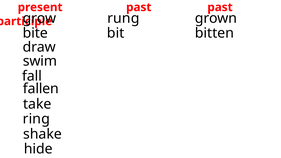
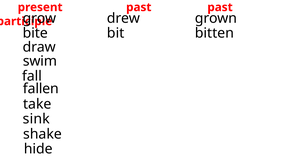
rung: rung -> drew (123, 18)
ring: ring -> sink (36, 119)
